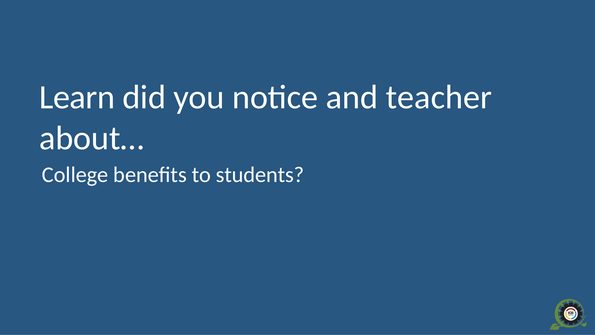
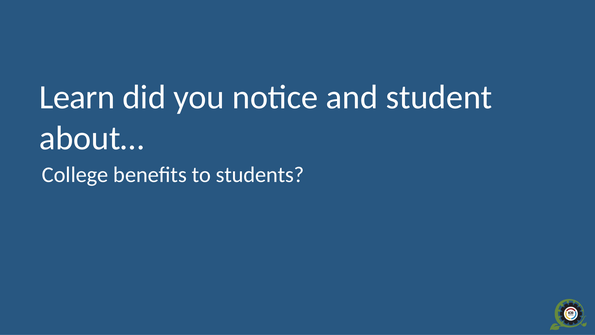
teacher: teacher -> student (439, 97)
